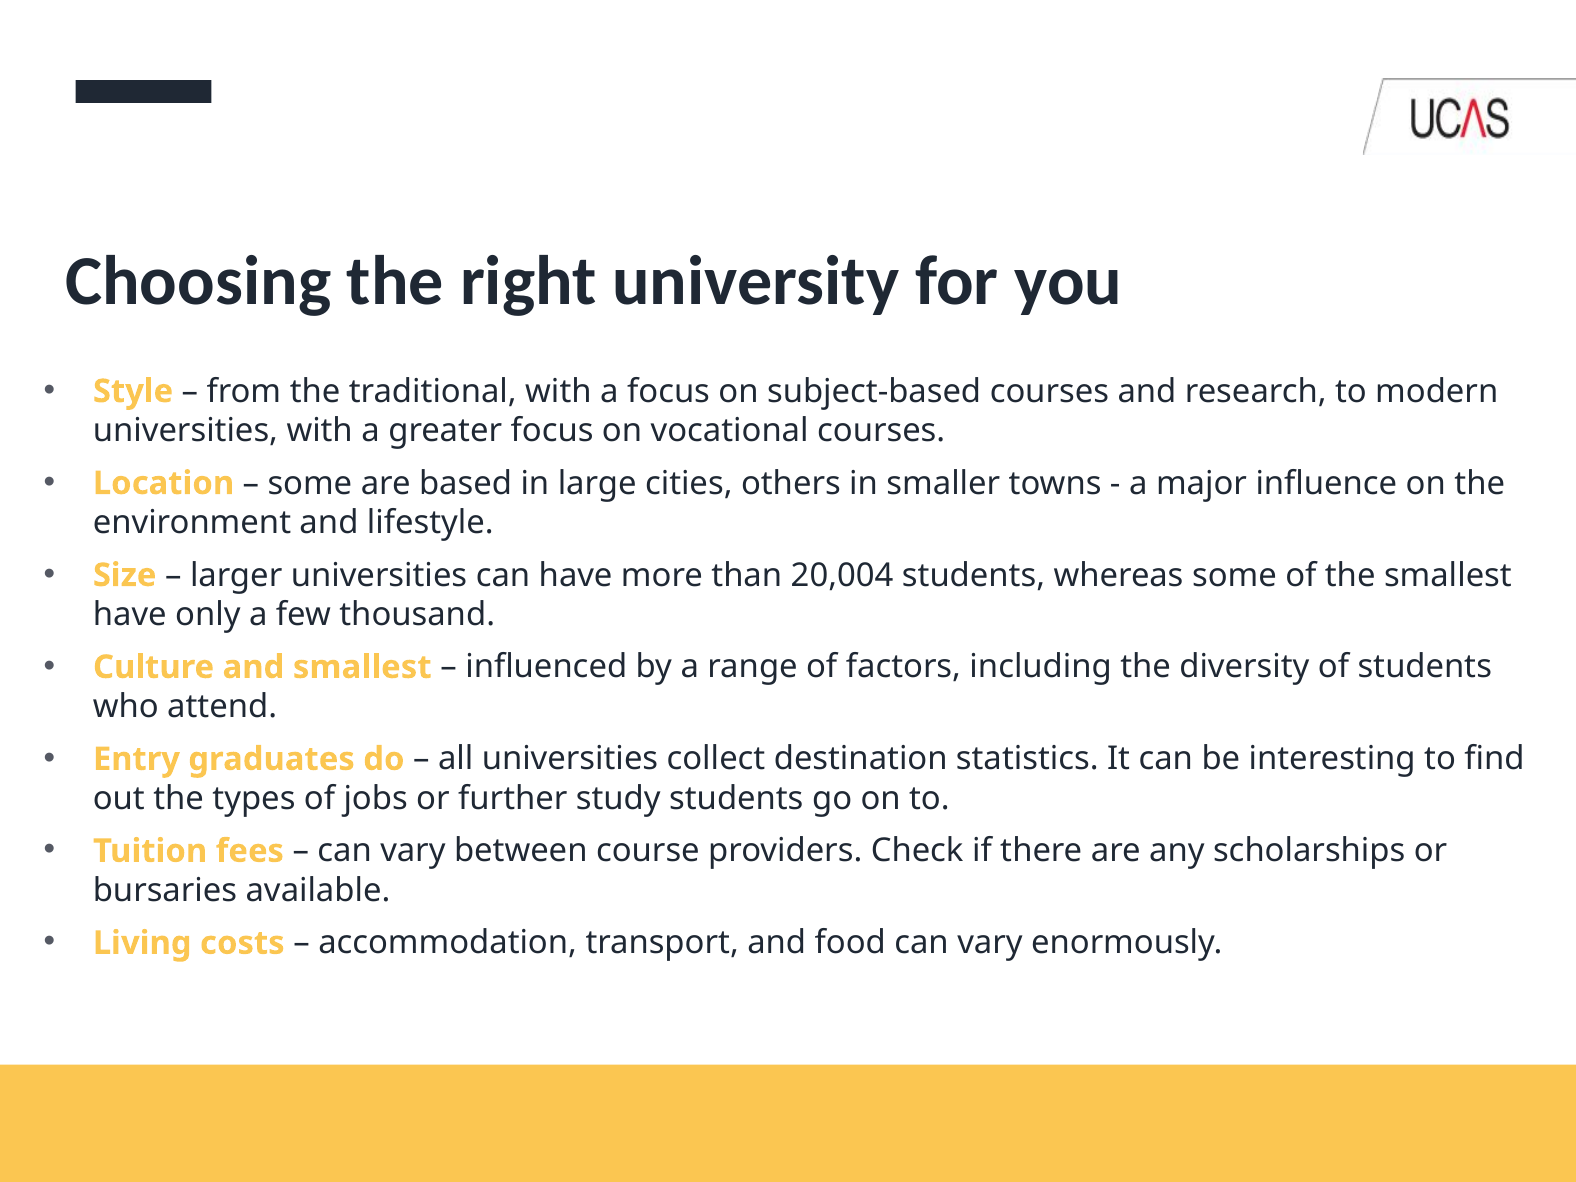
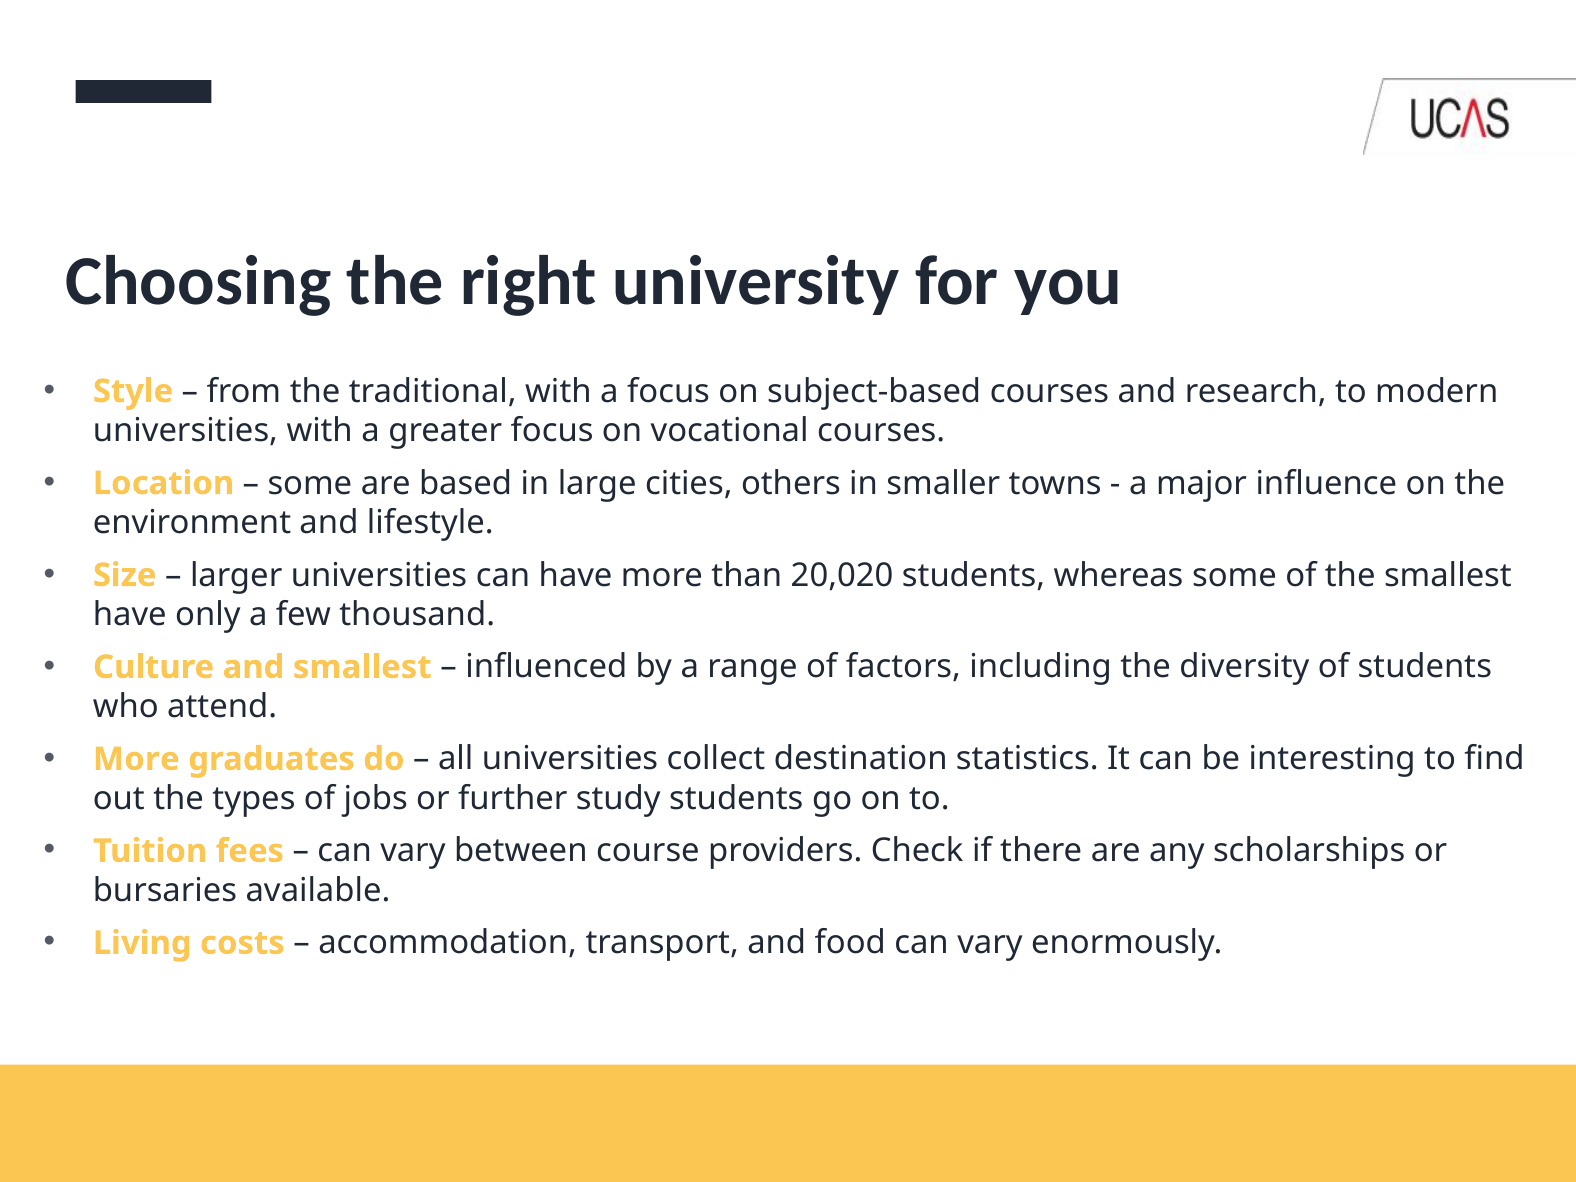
20,004: 20,004 -> 20,020 (842, 575)
Entry: Entry -> More (136, 759)
